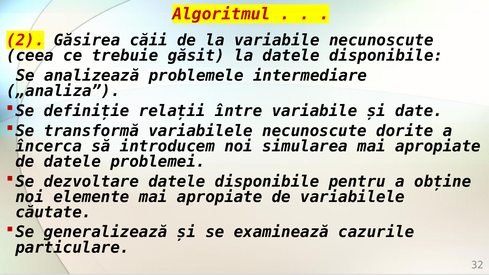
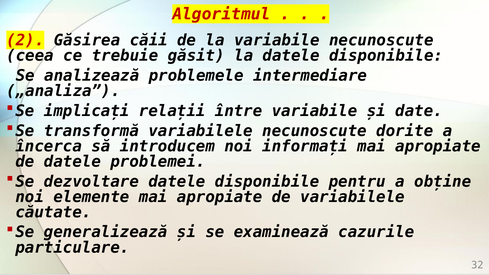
definiție: definiție -> implicați (87, 111)
simularea: simularea -> informați (305, 146)
